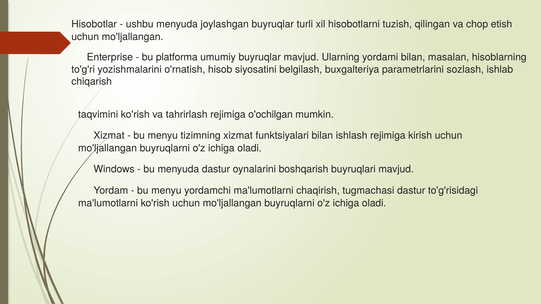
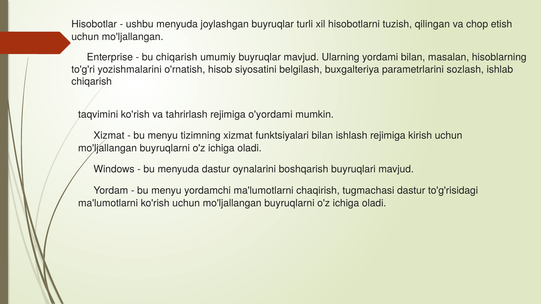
bu platforma: platforma -> chiqarish (177, 57)
o'ochilgan: o'ochilgan -> o'yordami (270, 114)
